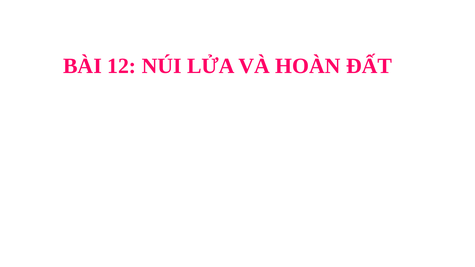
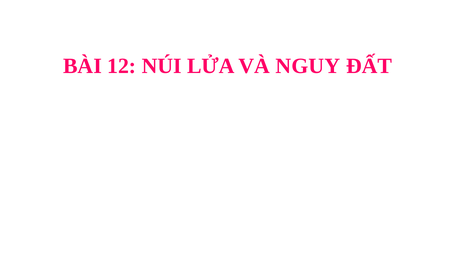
HOÀN: HOÀN -> NGUY (308, 66)
